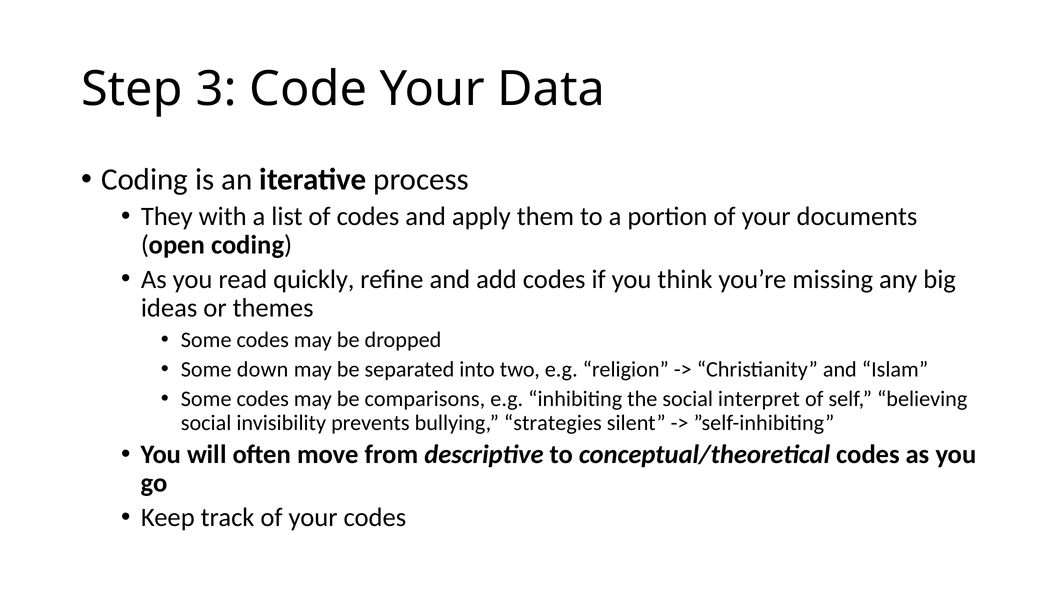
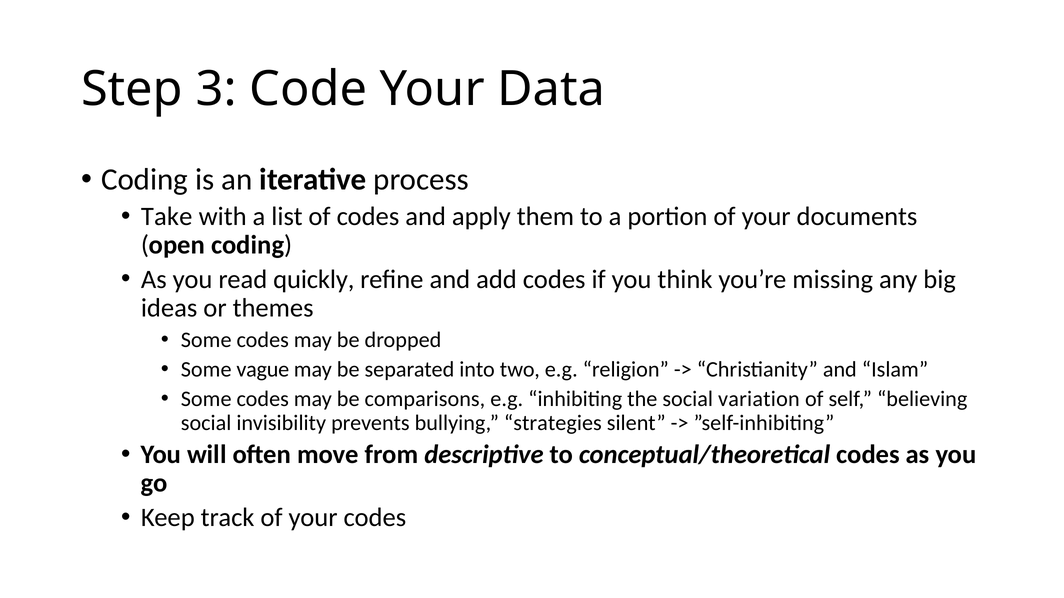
They: They -> Take (167, 217)
down: down -> vague (263, 370)
interpret: interpret -> variation (759, 399)
